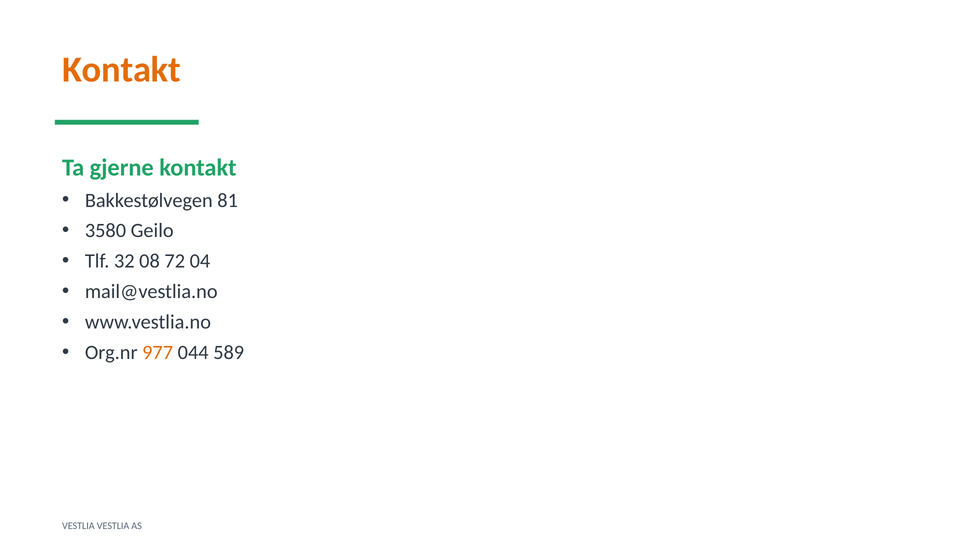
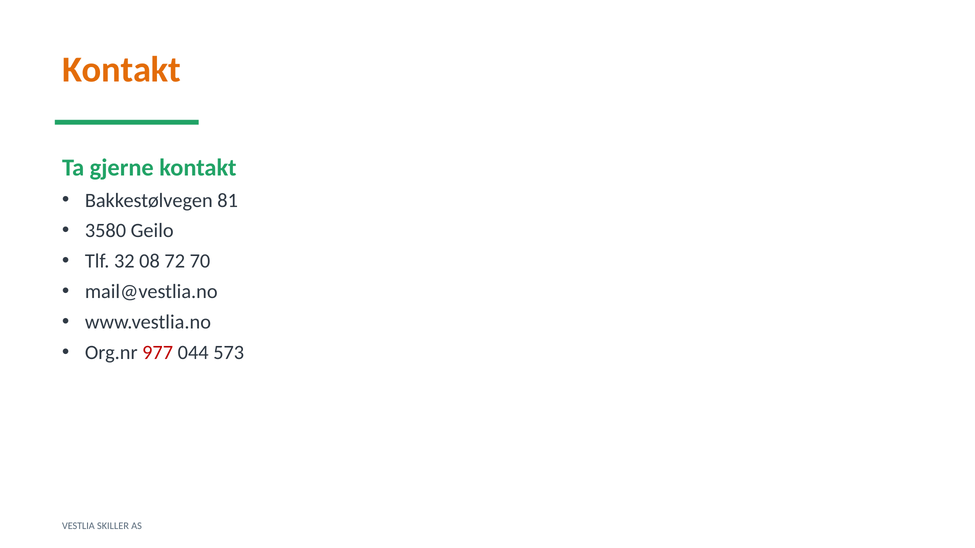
04: 04 -> 70 (200, 261)
977 colour: orange -> red (158, 353)
589: 589 -> 573 (229, 353)
VESTLIA VESTLIA: VESTLIA -> SKILLER (113, 526)
